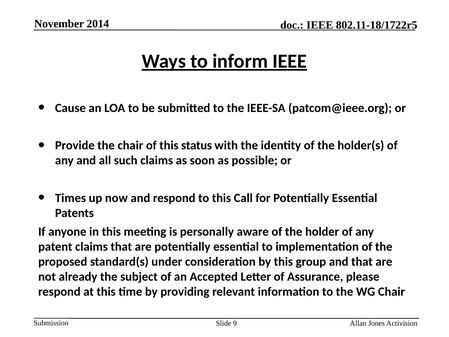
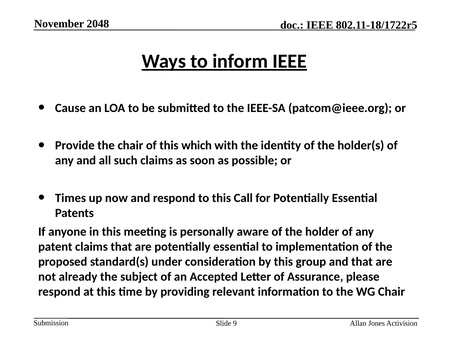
2014: 2014 -> 2048 (98, 24)
status: status -> which (197, 145)
